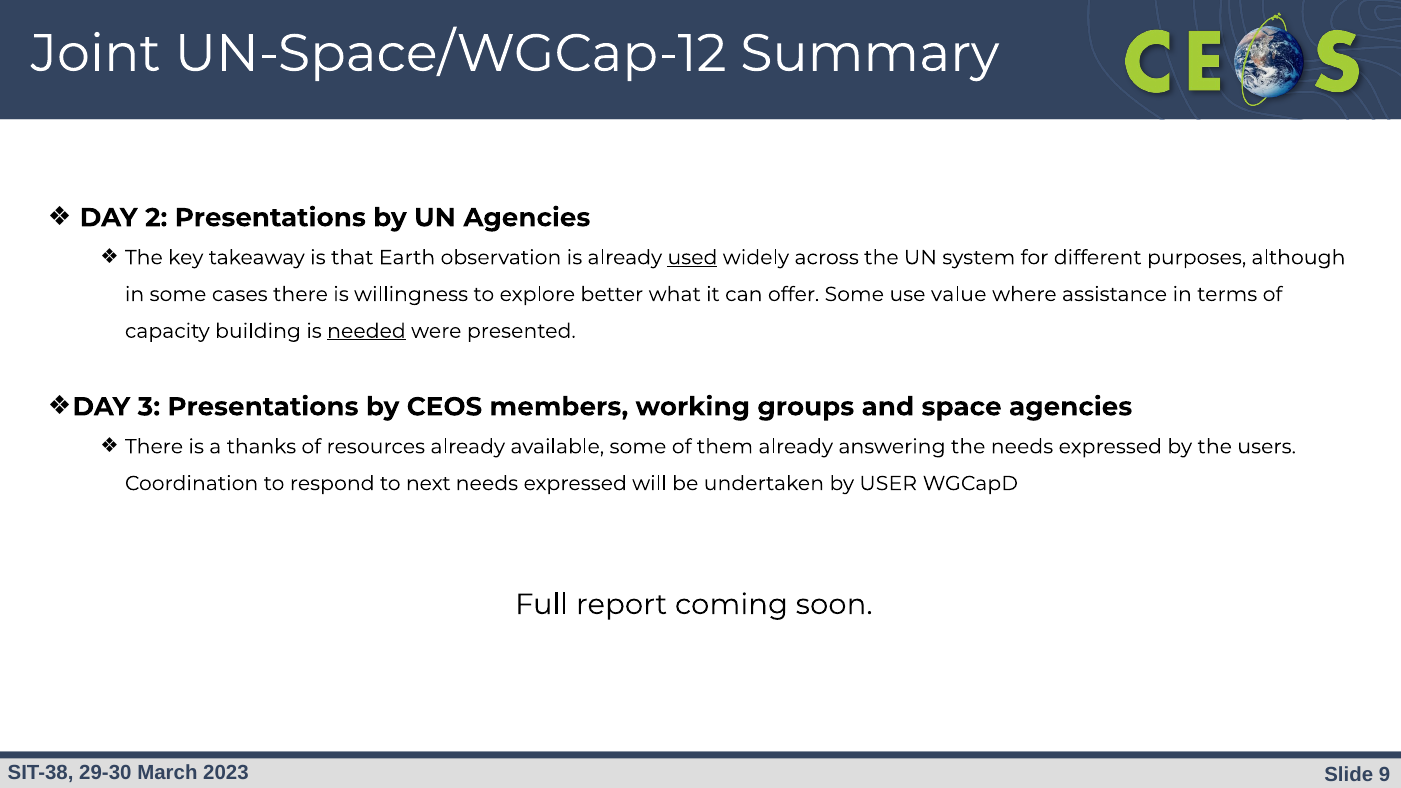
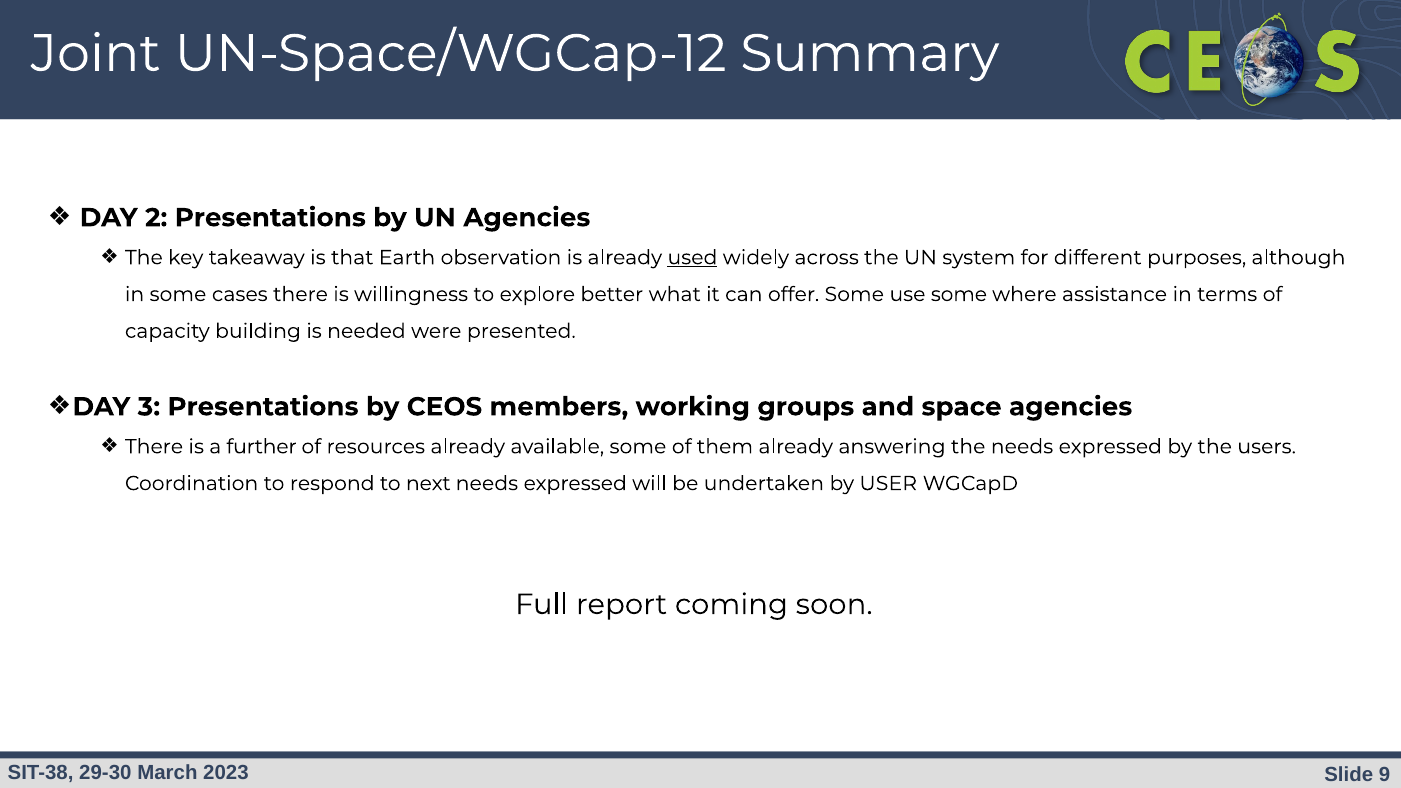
use value: value -> some (959, 294)
needed underline: present -> none (366, 331)
thanks: thanks -> further (261, 447)
